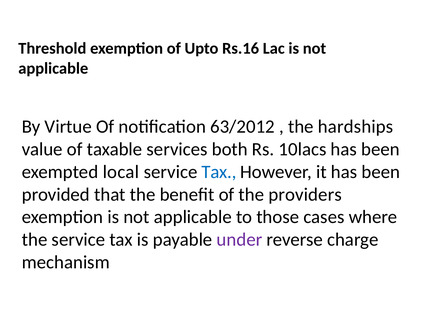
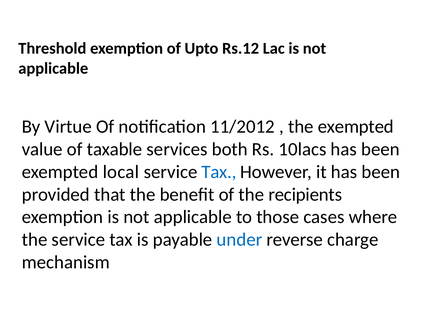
Rs.16: Rs.16 -> Rs.12 (241, 48)
63/2012: 63/2012 -> 11/2012 (242, 127)
the hardships: hardships -> exempted (356, 127)
providers: providers -> recipients (305, 194)
under colour: purple -> blue (239, 240)
